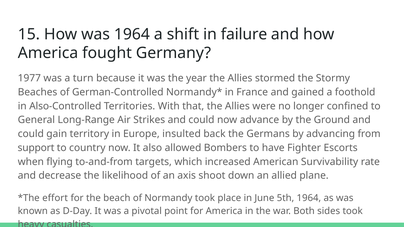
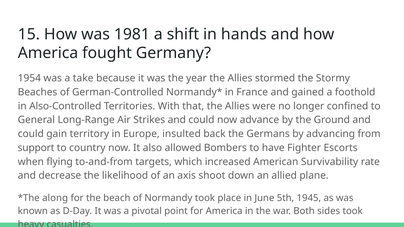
was 1964: 1964 -> 1981 (132, 34)
failure: failure -> hands (244, 34)
1977: 1977 -> 1954 (29, 78)
turn: turn -> take (83, 78)
effort: effort -> along (55, 198)
5th 1964: 1964 -> 1945 (309, 198)
